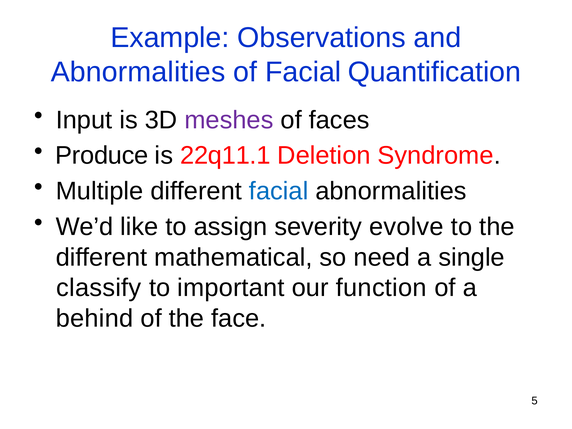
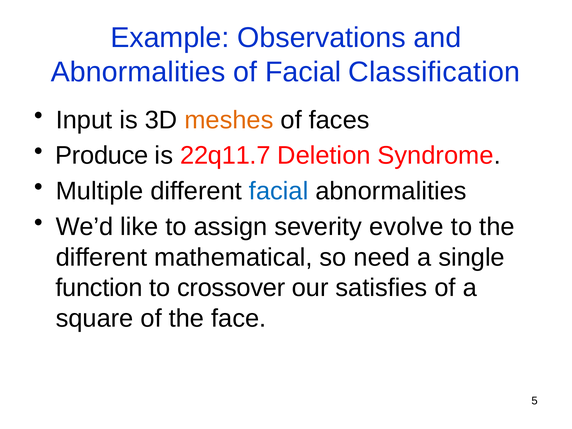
Quantification: Quantification -> Classification (434, 72)
meshes colour: purple -> orange (229, 120)
22q11.1: 22q11.1 -> 22q11.7 (225, 156)
classify: classify -> function (99, 288)
important: important -> crossover (231, 288)
function: function -> satisfies (381, 288)
behind: behind -> square (95, 318)
